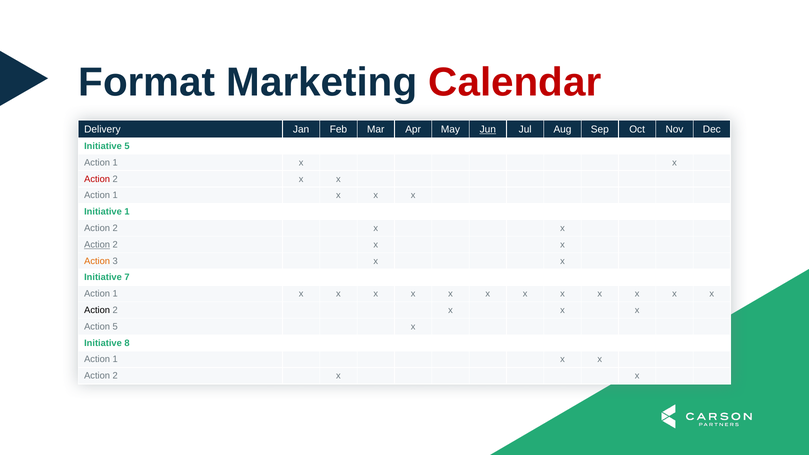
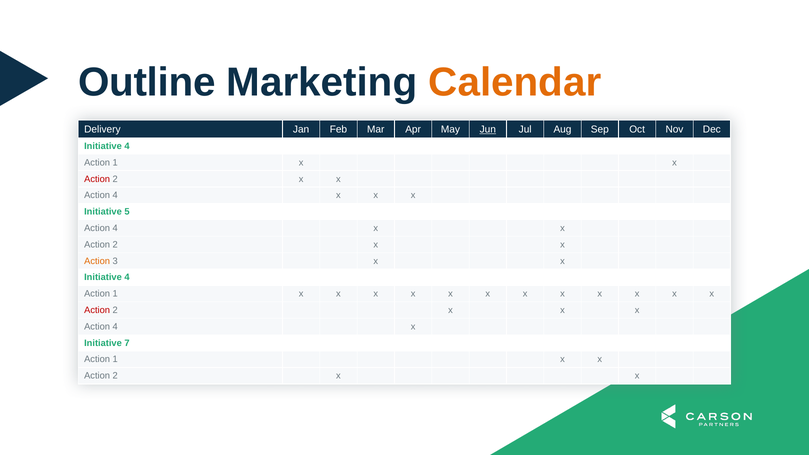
Format: Format -> Outline (147, 82)
Calendar colour: red -> orange (515, 82)
5: 5 -> 4 (127, 146)
1: 1 -> 4 (115, 195)
Initiative 1: 1 -> 5 (127, 212)
2: 2 -> 4 (115, 228)
Action underline: present -> none (97, 245)
7: 7 -> 4 (127, 277)
Action colour: black -> red (97, 310)
5: 5 -> 4 (115, 327)
8: 8 -> 7 (127, 343)
